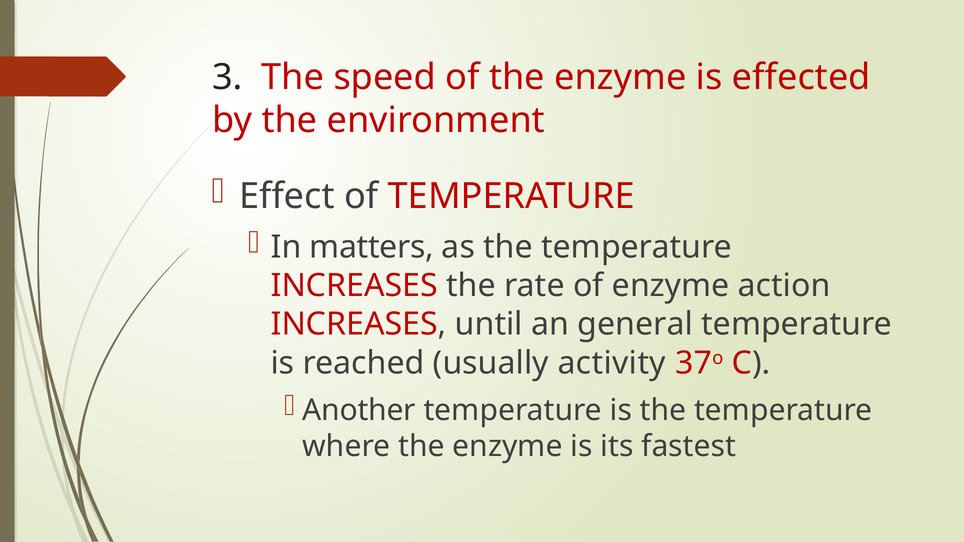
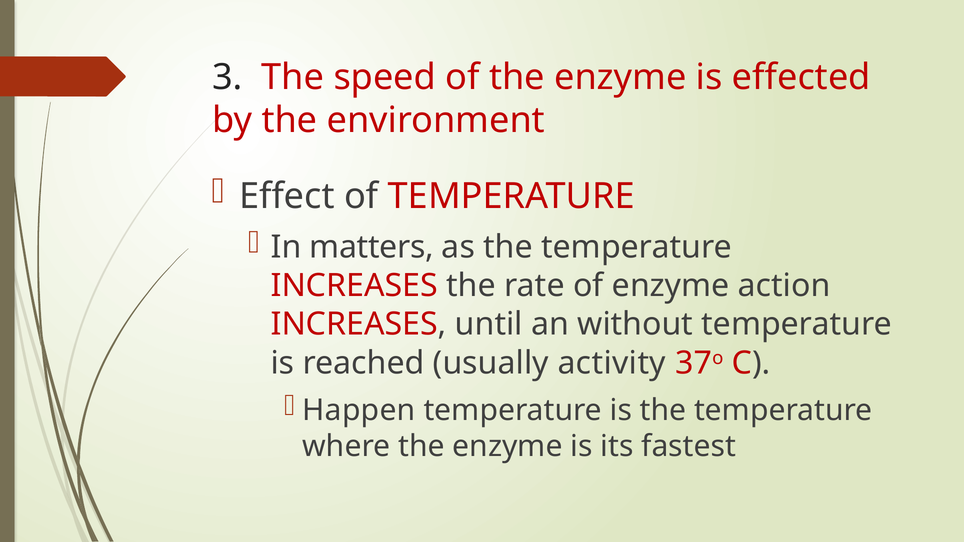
general: general -> without (635, 325)
Another: Another -> Happen (359, 410)
